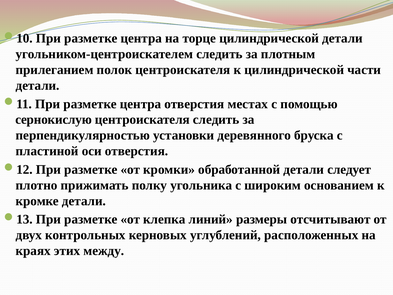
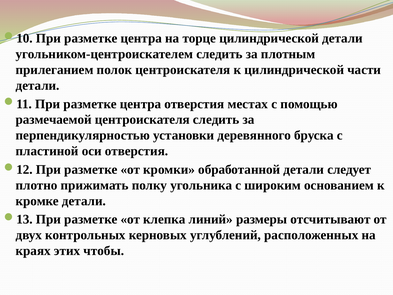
сернокислую: сернокислую -> размечаемой (54, 120)
между: между -> чтобы (104, 251)
